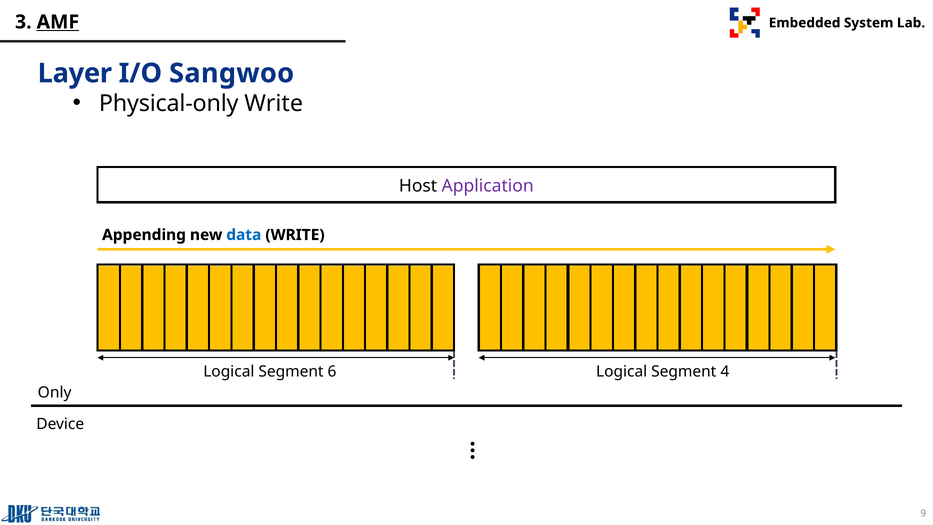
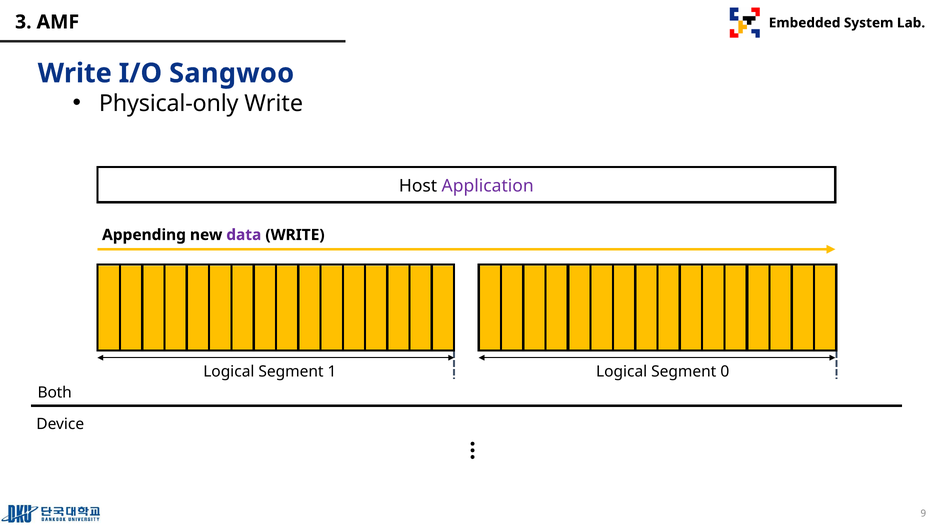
AMF underline: present -> none (58, 22)
Layer: Layer -> Write (75, 73)
data colour: blue -> purple (244, 235)
6: 6 -> 1 (332, 371)
4: 4 -> 0 (725, 371)
Only: Only -> Both (55, 393)
